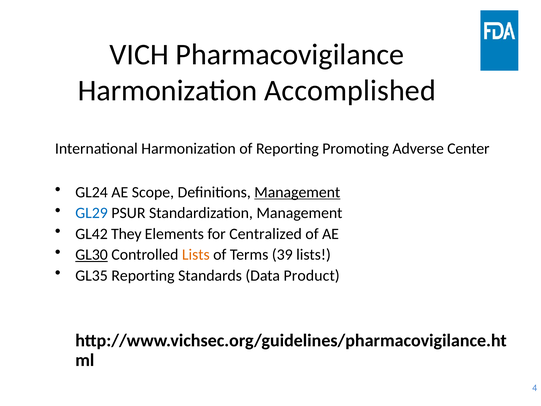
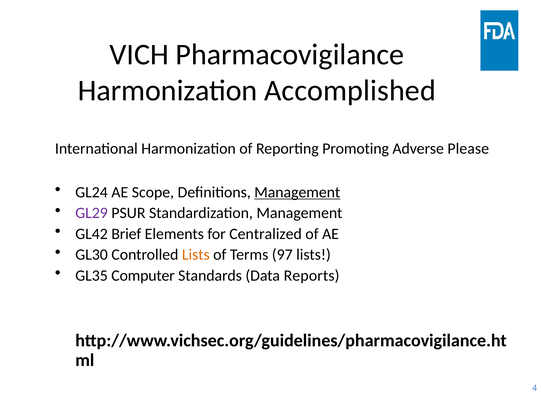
Center: Center -> Please (468, 149)
GL29 colour: blue -> purple (92, 213)
They: They -> Brief (126, 234)
GL30 underline: present -> none (92, 255)
39: 39 -> 97 (282, 255)
GL35 Reporting: Reporting -> Computer (143, 275)
Product: Product -> Reports (312, 275)
